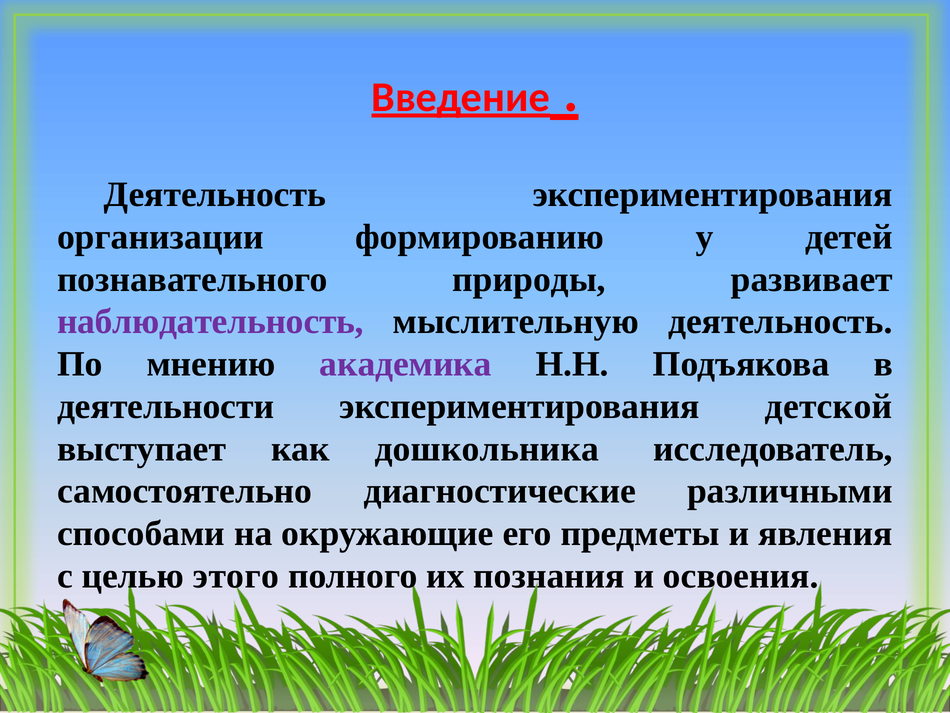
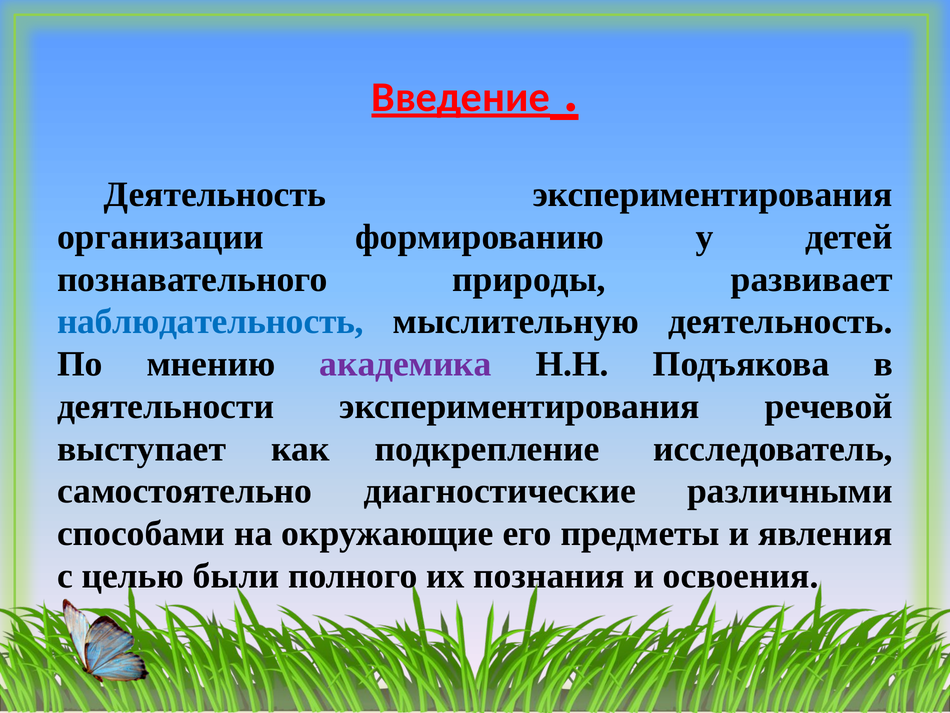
наблюдательность colour: purple -> blue (210, 321)
детской: детской -> речевой (829, 406)
дошкольника: дошкольника -> подкрепление (487, 448)
этого: этого -> были (236, 575)
